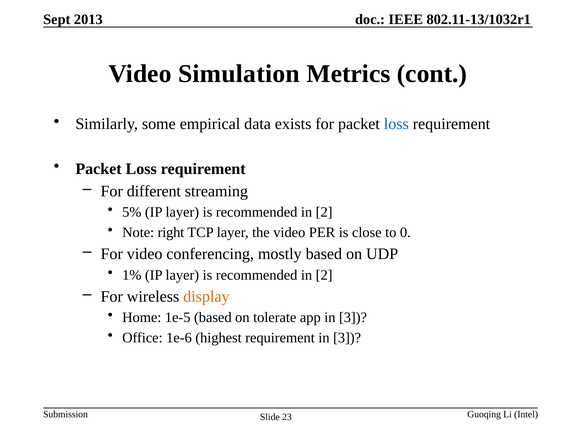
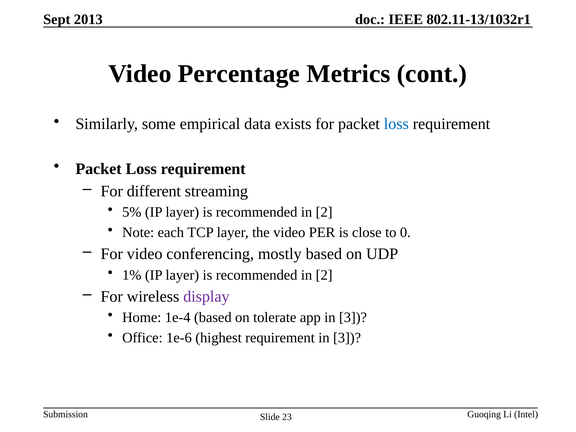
Simulation: Simulation -> Percentage (239, 74)
right: right -> each (171, 232)
display colour: orange -> purple (206, 297)
1e-5: 1e-5 -> 1e-4 (178, 318)
